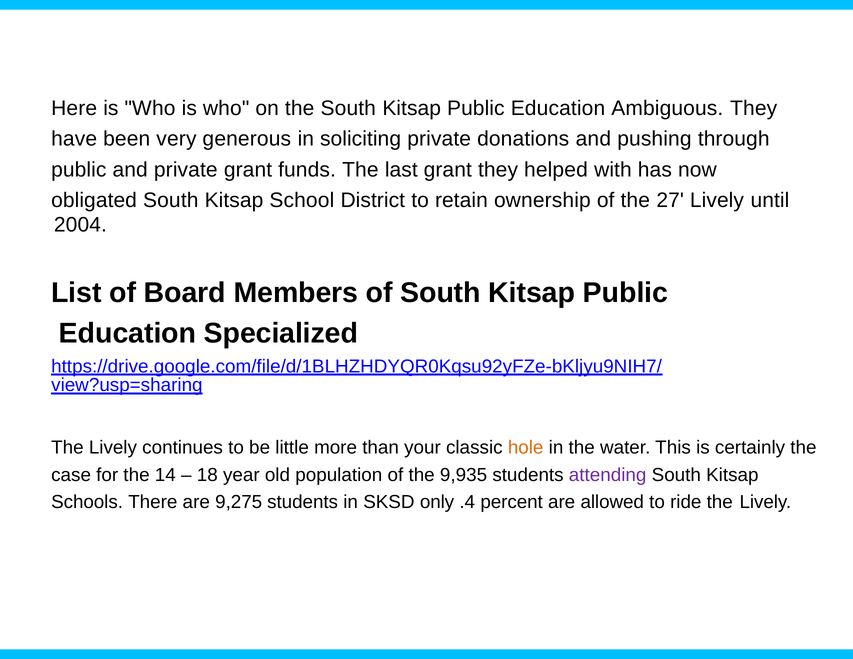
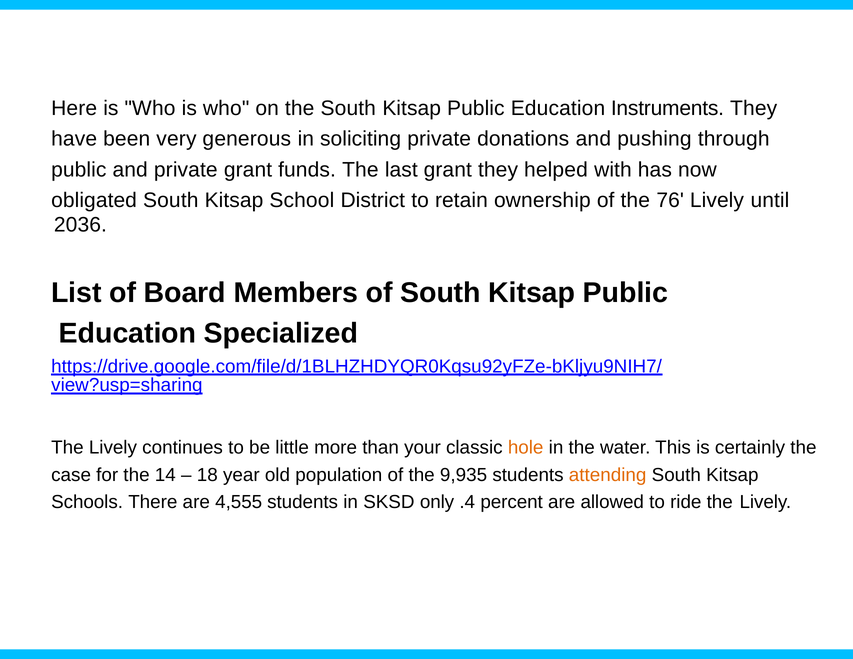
Ambiguous: Ambiguous -> Instruments (667, 108)
27: 27 -> 76 (670, 201)
2004: 2004 -> 2036 (80, 225)
attending colour: purple -> orange (608, 475)
9,275: 9,275 -> 4,555 (239, 502)
